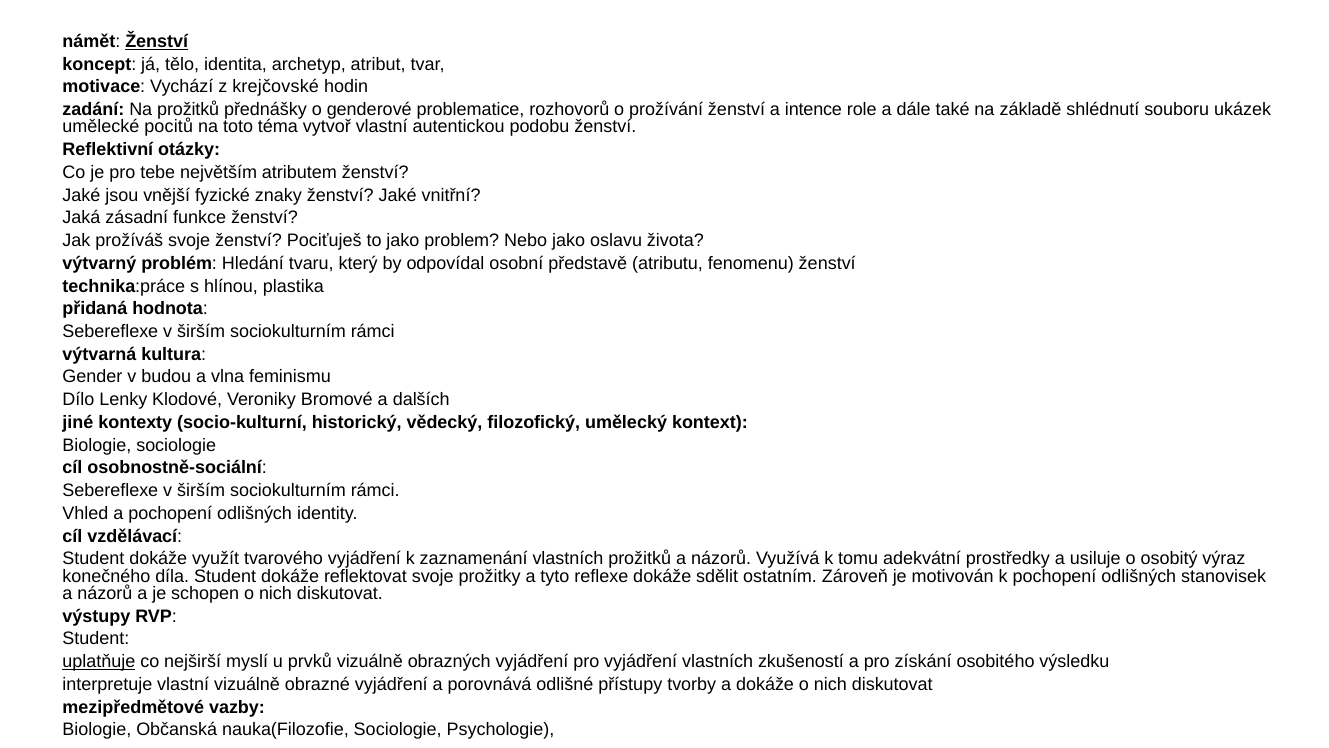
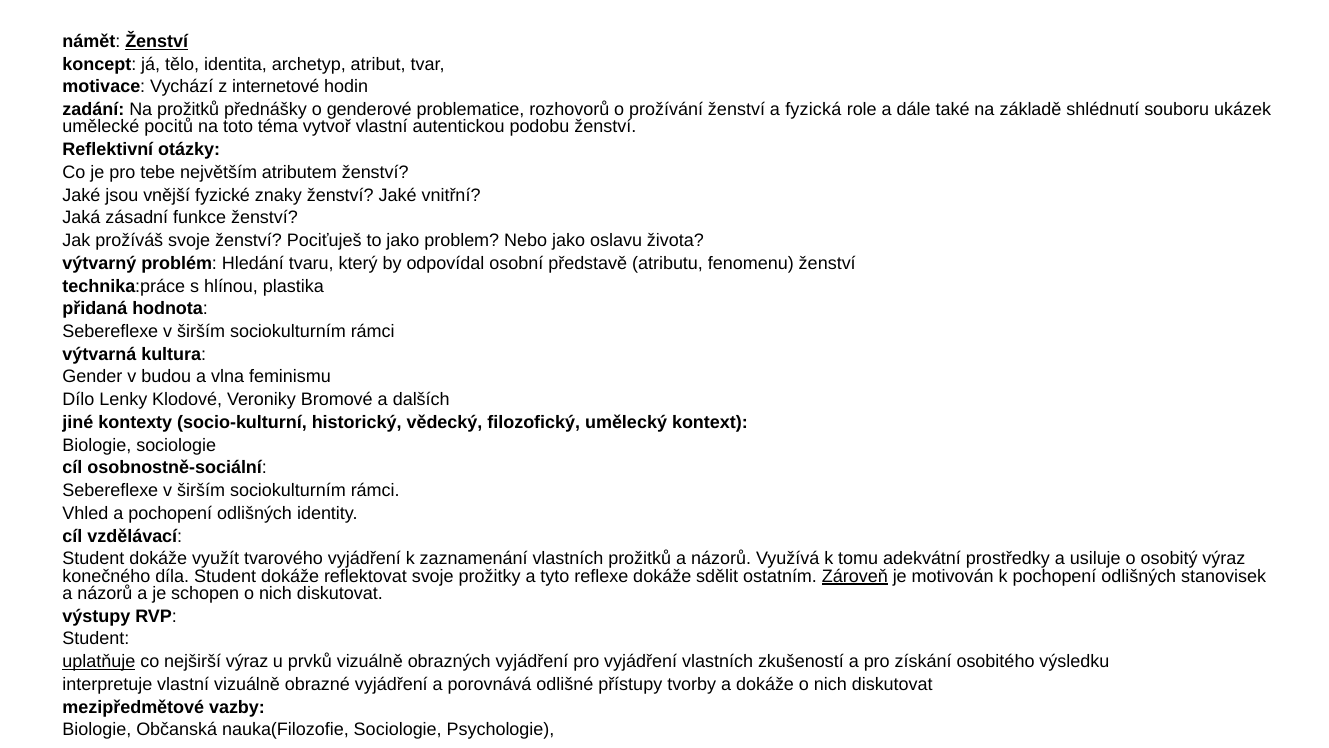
krejčovské: krejčovské -> internetové (276, 87)
intence: intence -> fyzická (813, 110)
Zároveň underline: none -> present (855, 576)
nejširší myslí: myslí -> výraz (247, 661)
